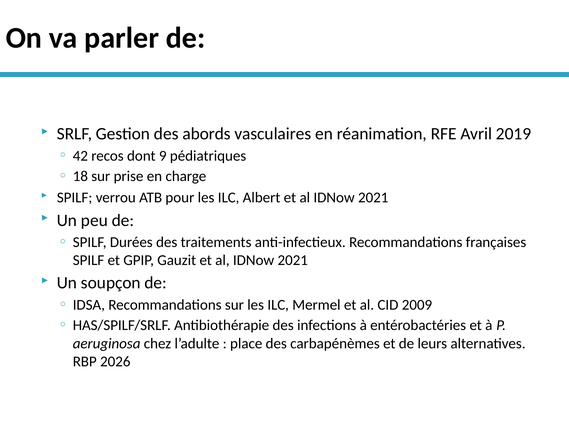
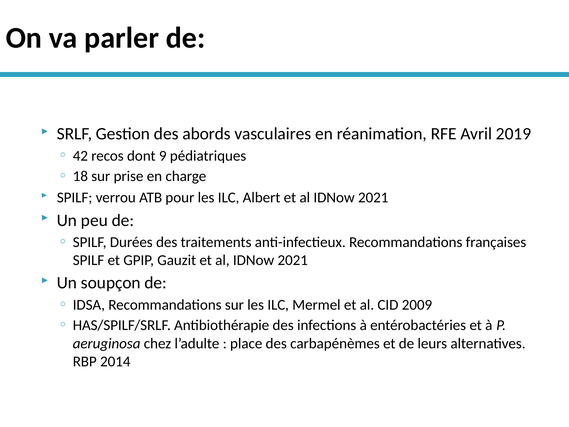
2026: 2026 -> 2014 (115, 361)
